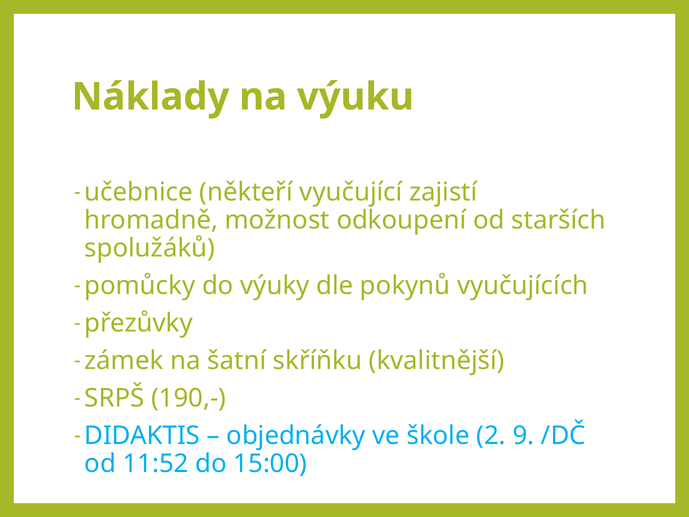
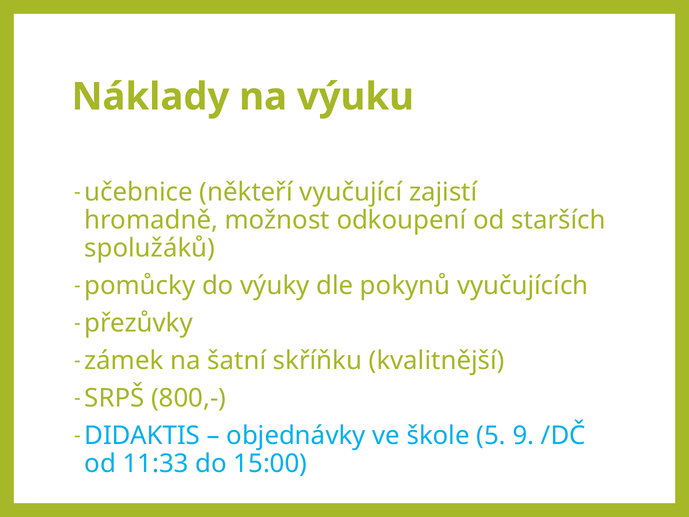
190,-: 190,- -> 800,- (189, 398)
2: 2 -> 5 (491, 436)
11:52: 11:52 -> 11:33 (156, 463)
